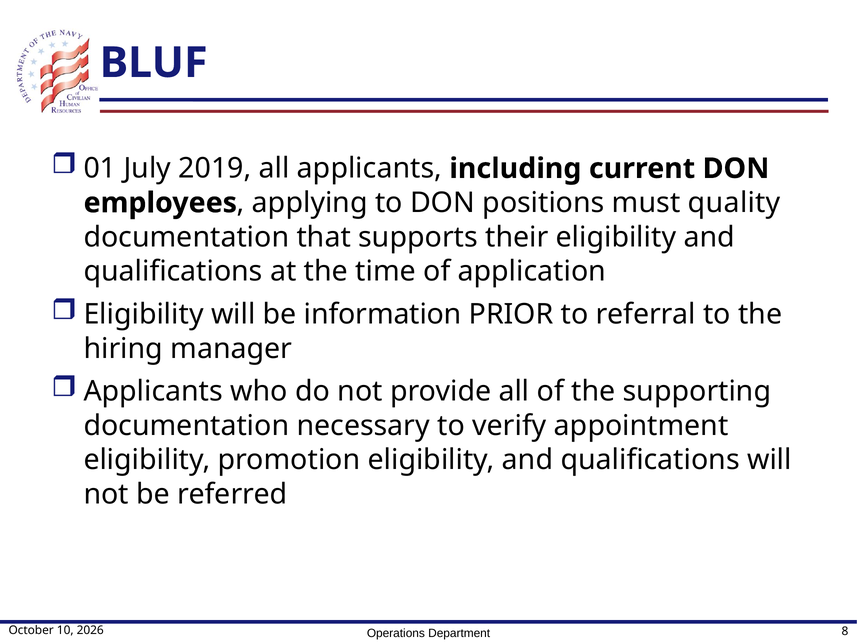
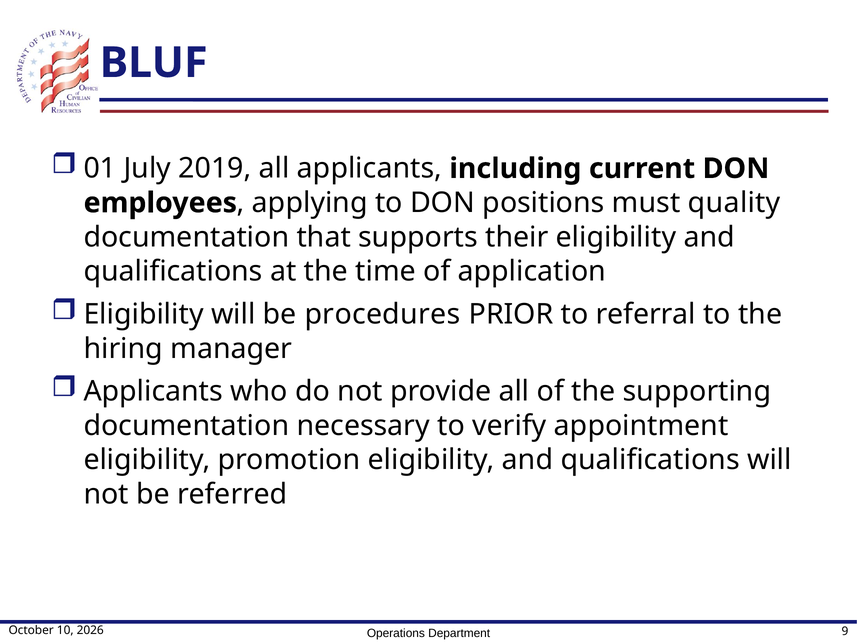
information: information -> procedures (383, 314)
8: 8 -> 9 (845, 631)
